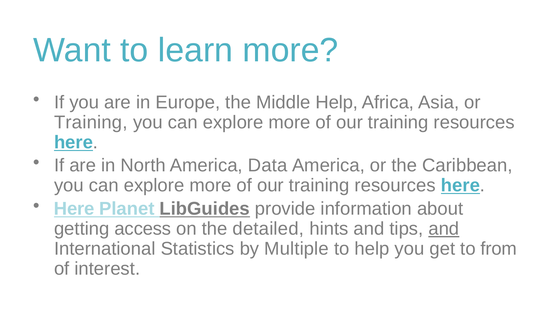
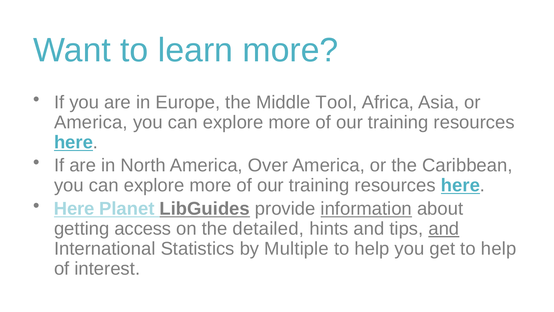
Middle Help: Help -> Tool (337, 102)
Training: Training -> America (91, 122)
Data: Data -> Over (268, 165)
information underline: none -> present (366, 209)
get to from: from -> help (499, 248)
